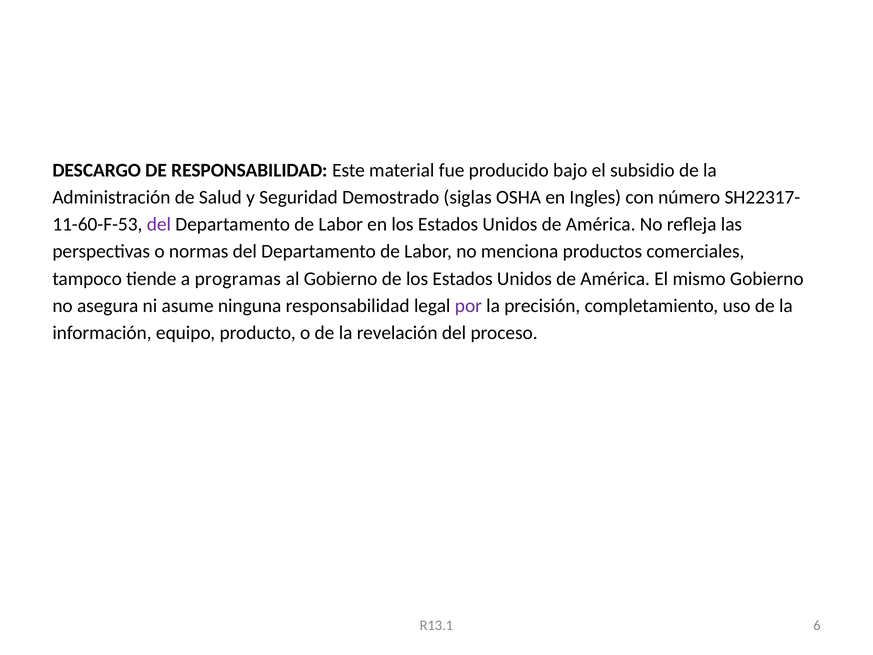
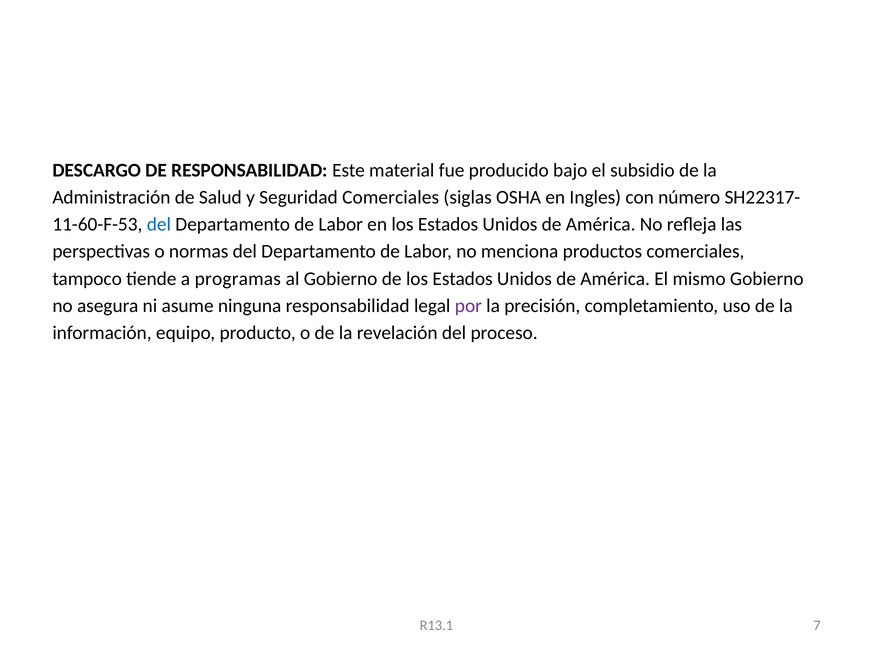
Seguridad Demostrado: Demostrado -> Comerciales (391, 197)
del colour: purple -> blue (159, 224)
6: 6 -> 7 (817, 625)
